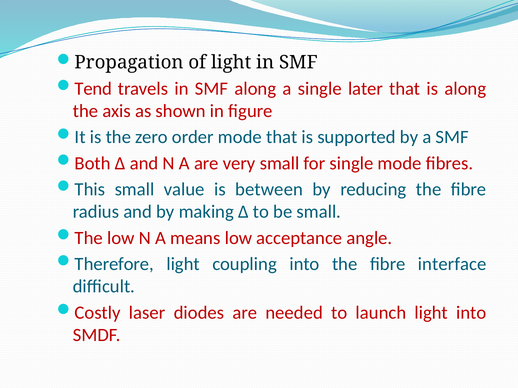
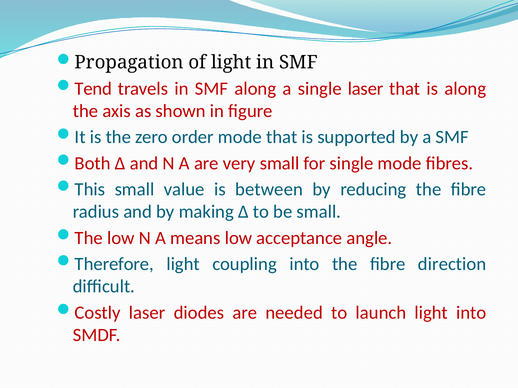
single later: later -> laser (366, 89)
interface: interface -> direction (452, 264)
